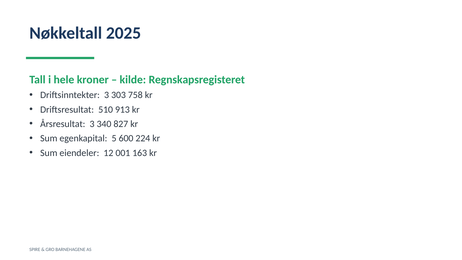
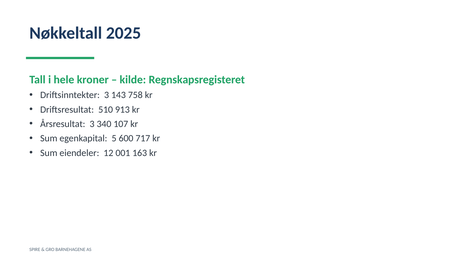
303: 303 -> 143 (119, 95)
827: 827 -> 107 (121, 124)
224: 224 -> 717 (143, 138)
